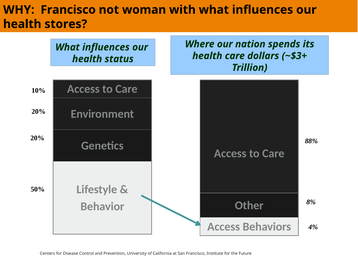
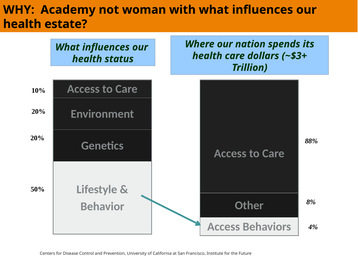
WHY Francisco: Francisco -> Academy (68, 10)
stores: stores -> estate (66, 24)
